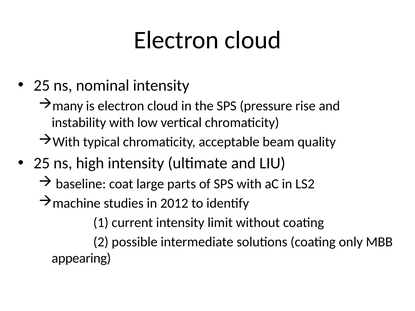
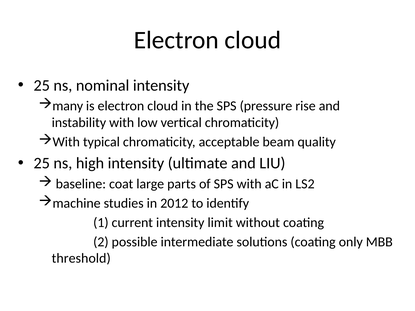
appearing: appearing -> threshold (81, 259)
